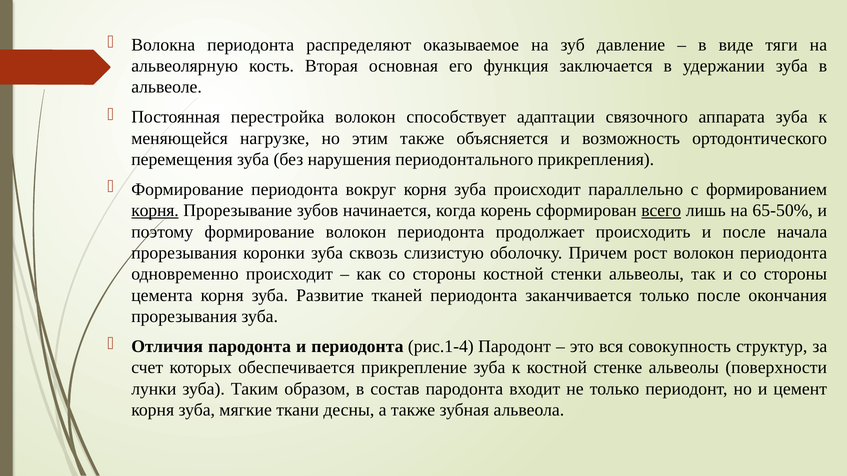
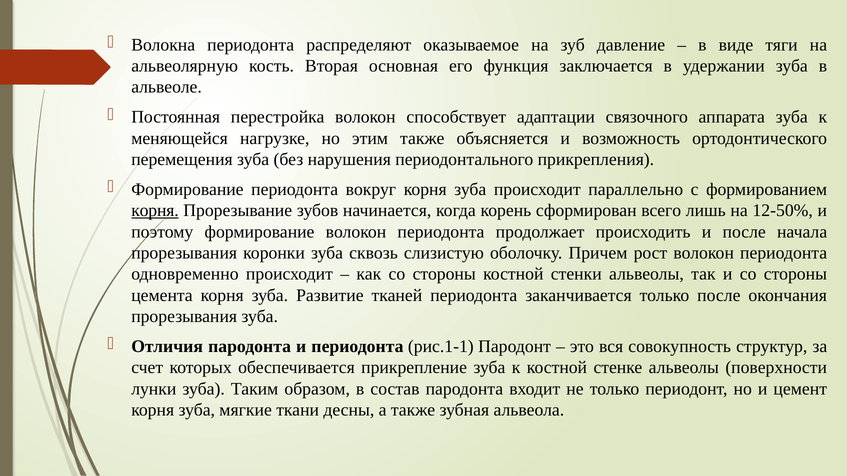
всего underline: present -> none (661, 211)
65-50%: 65-50% -> 12-50% (783, 211)
рис.1-4: рис.1-4 -> рис.1-1 (441, 347)
